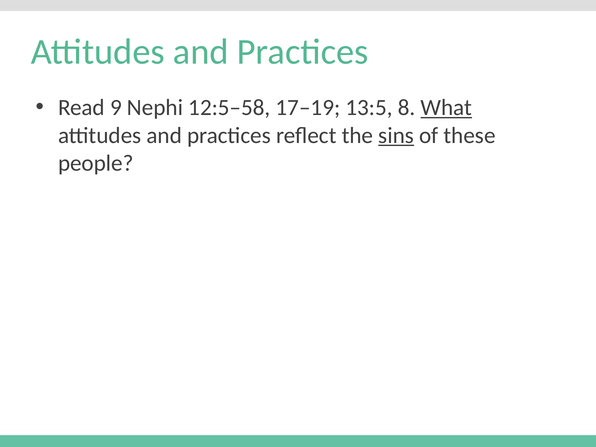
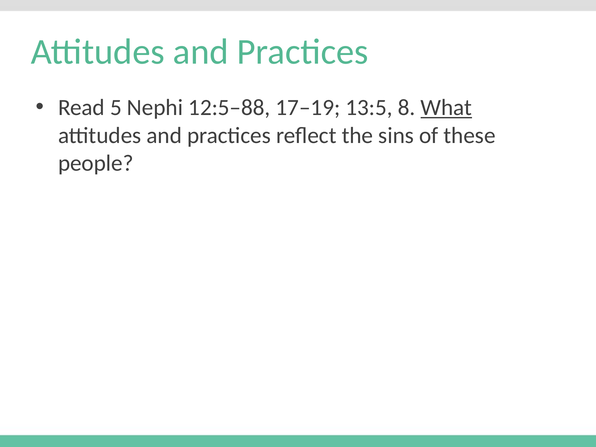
9: 9 -> 5 (116, 108)
12:5–58: 12:5–58 -> 12:5–88 (229, 108)
sins underline: present -> none (396, 135)
